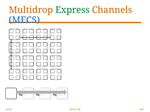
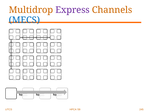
Express colour: green -> purple (72, 10)
